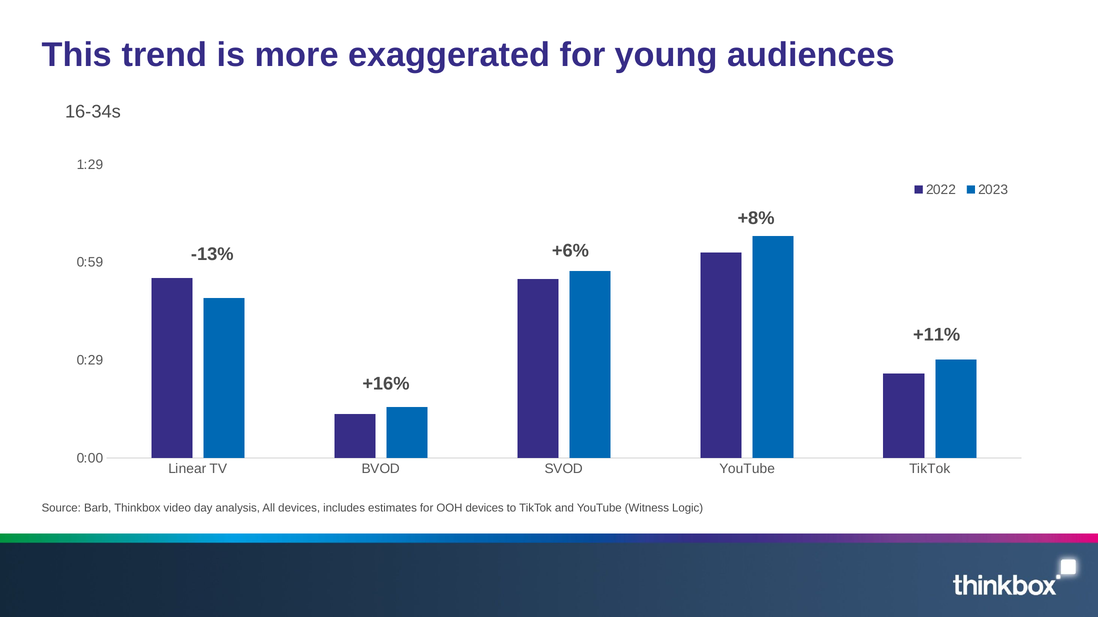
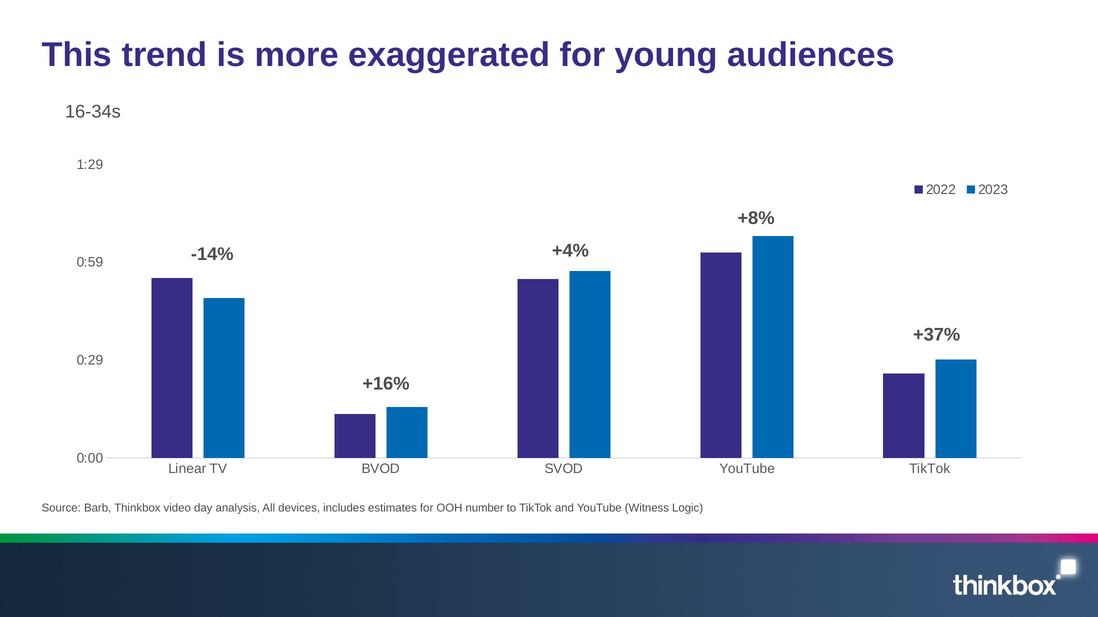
+6%: +6% -> +4% (570, 251)
-13%: -13% -> -14% (212, 255)
+11%: +11% -> +37% (937, 335)
OOH devices: devices -> number (485, 509)
